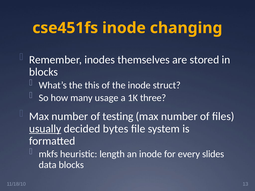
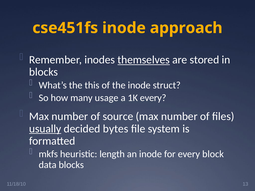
changing: changing -> approach (186, 28)
themselves underline: none -> present (144, 60)
1K three: three -> every (153, 98)
testing: testing -> source (118, 117)
slides: slides -> block (213, 154)
